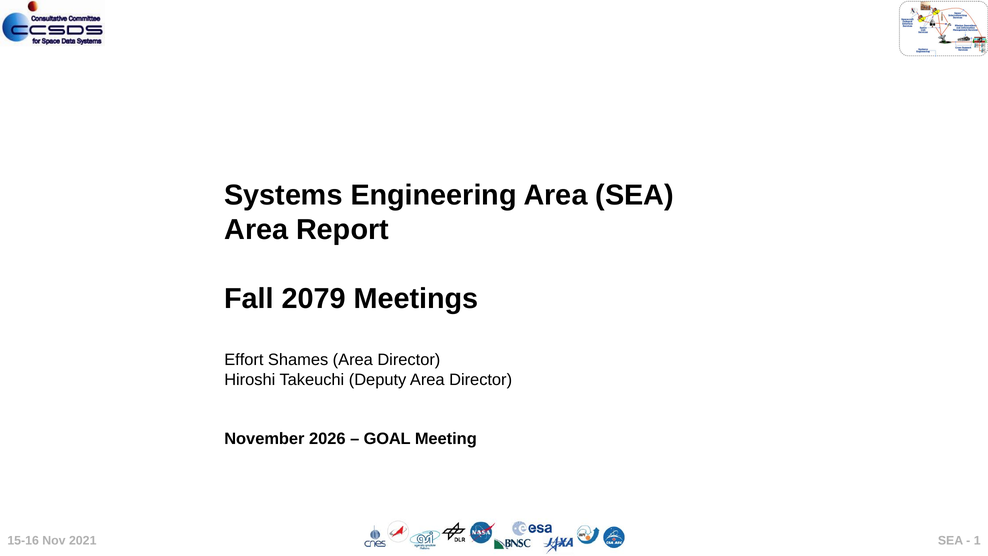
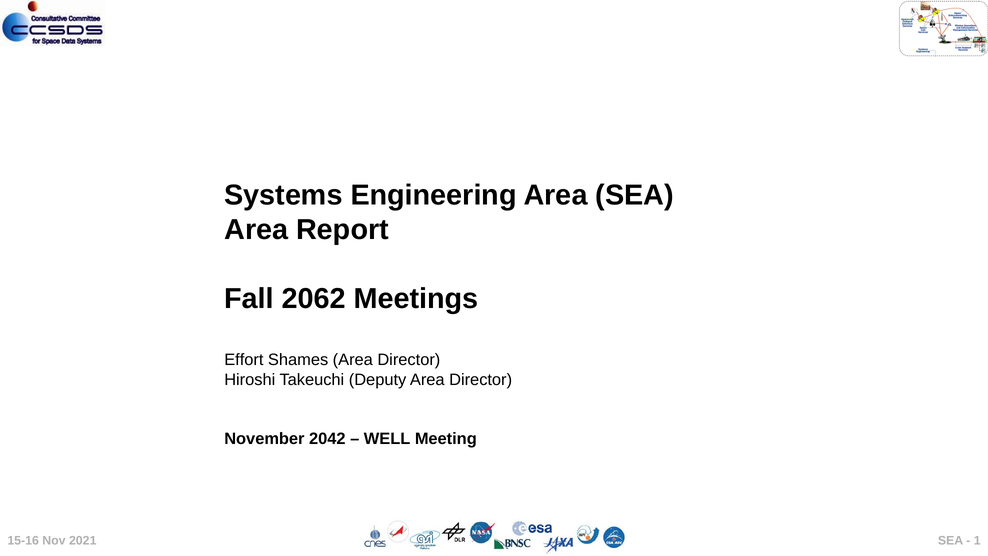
2079: 2079 -> 2062 (314, 299)
2026: 2026 -> 2042 (327, 439)
GOAL: GOAL -> WELL (387, 439)
